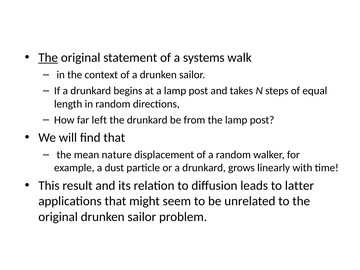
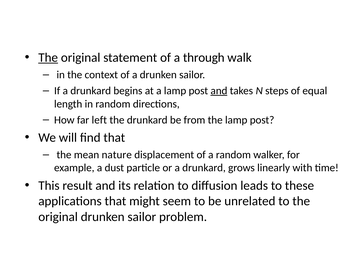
systems: systems -> through (204, 58)
and underline: none -> present (219, 91)
latter: latter -> these (299, 186)
